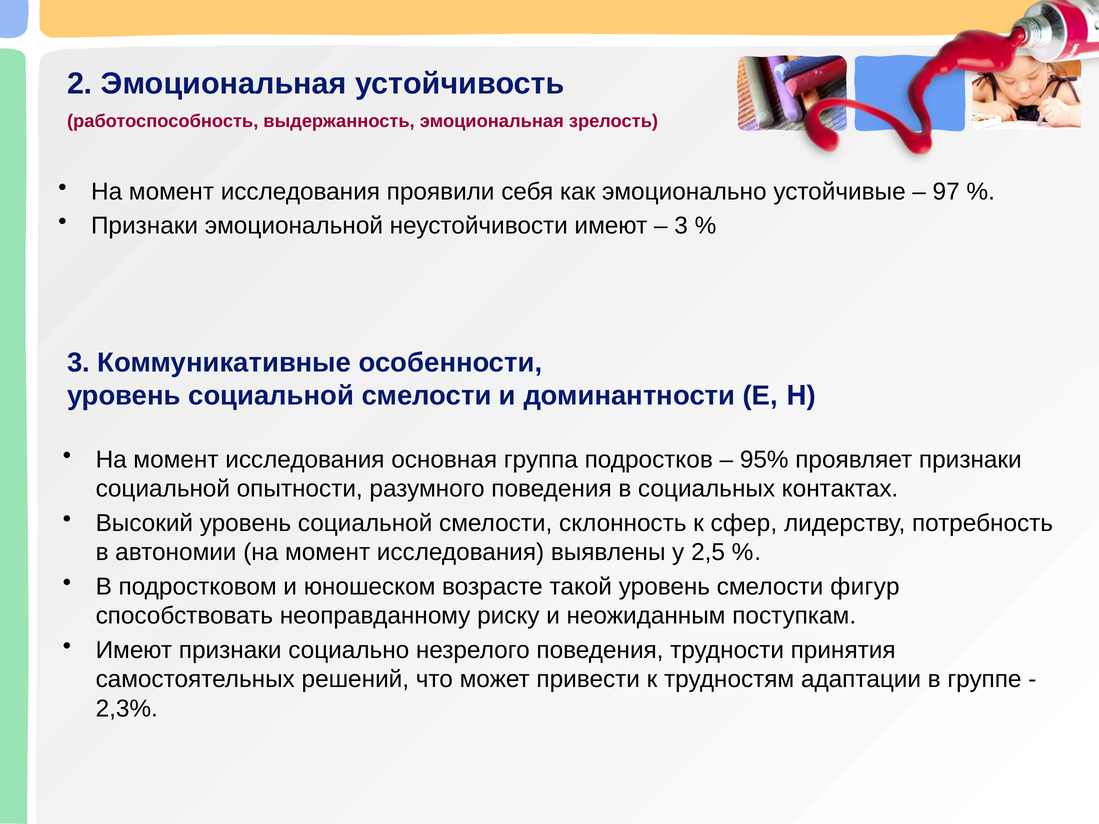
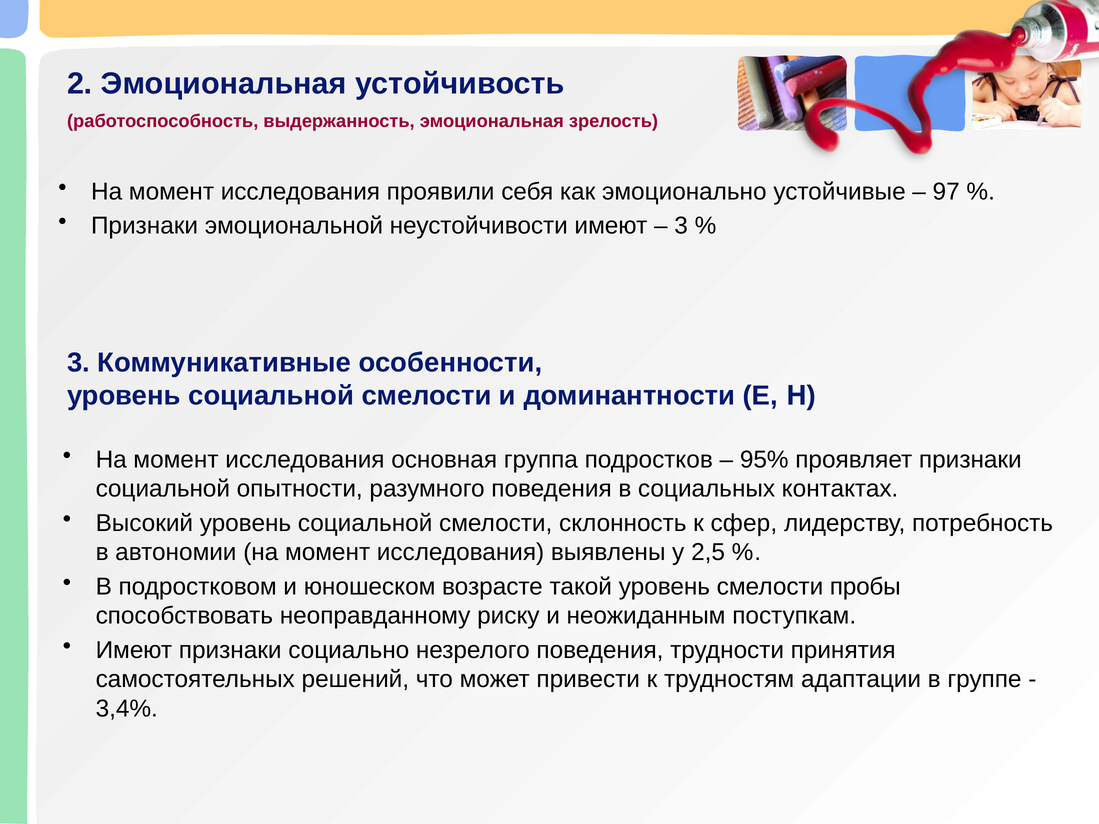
фигур: фигур -> пробы (865, 587)
2,3%: 2,3% -> 3,4% (127, 709)
